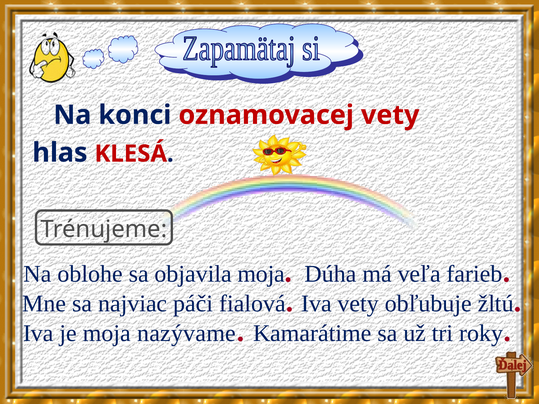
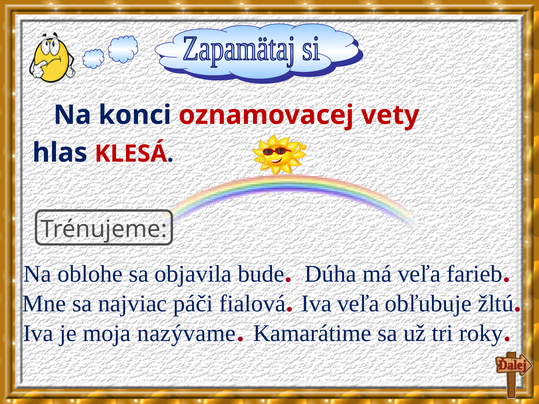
objavila moja: moja -> bude (261, 274)
Iva vety: vety -> veľa (358, 304)
